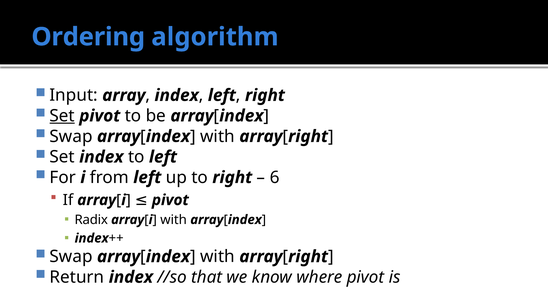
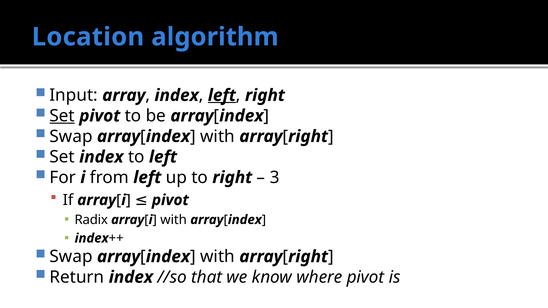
Ordering: Ordering -> Location (88, 37)
left underline: none -> present (222, 95)
6: 6 -> 3 (275, 178)
